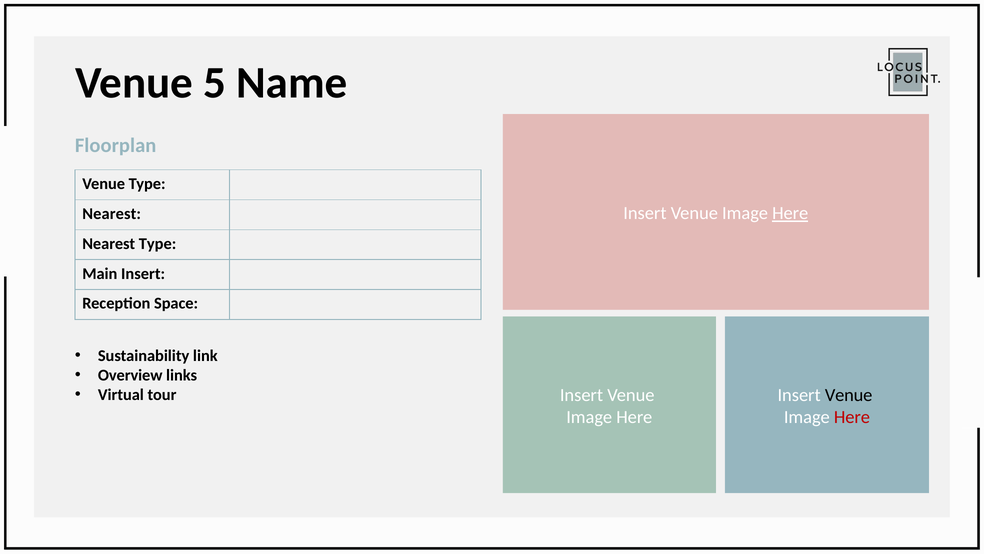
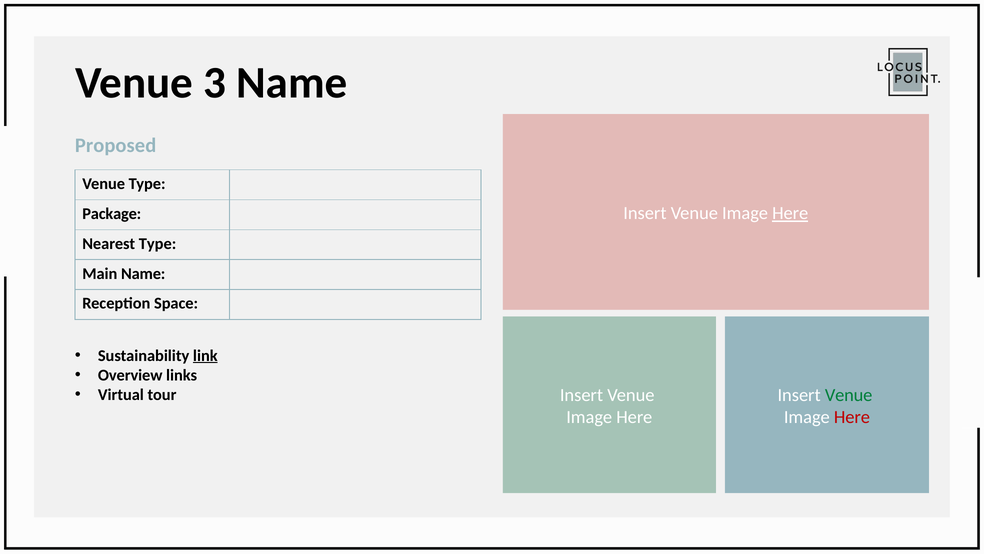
5: 5 -> 3 (215, 83)
Floorplan: Floorplan -> Proposed (116, 145)
Nearest: Nearest -> Package (112, 213)
Main Insert: Insert -> Name (143, 273)
link underline: none -> present (205, 355)
Venue colour: black -> green (849, 395)
